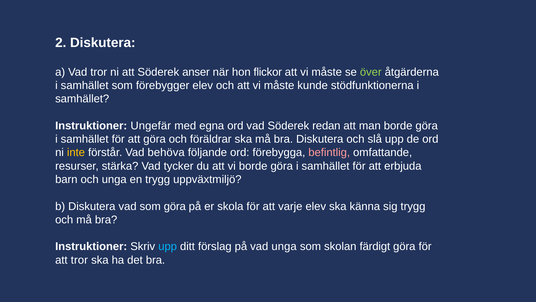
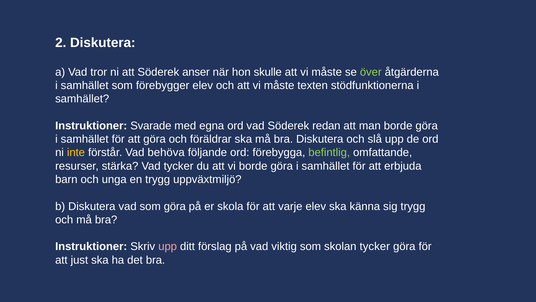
flickor: flickor -> skulle (268, 72)
kunde: kunde -> texten (313, 85)
Ungefär: Ungefär -> Svarade (151, 126)
befintlig colour: pink -> light green (329, 152)
upp colour: light blue -> pink (168, 246)
vad unga: unga -> viktig (284, 246)
skolan färdigt: färdigt -> tycker (375, 246)
att tror: tror -> just (79, 260)
